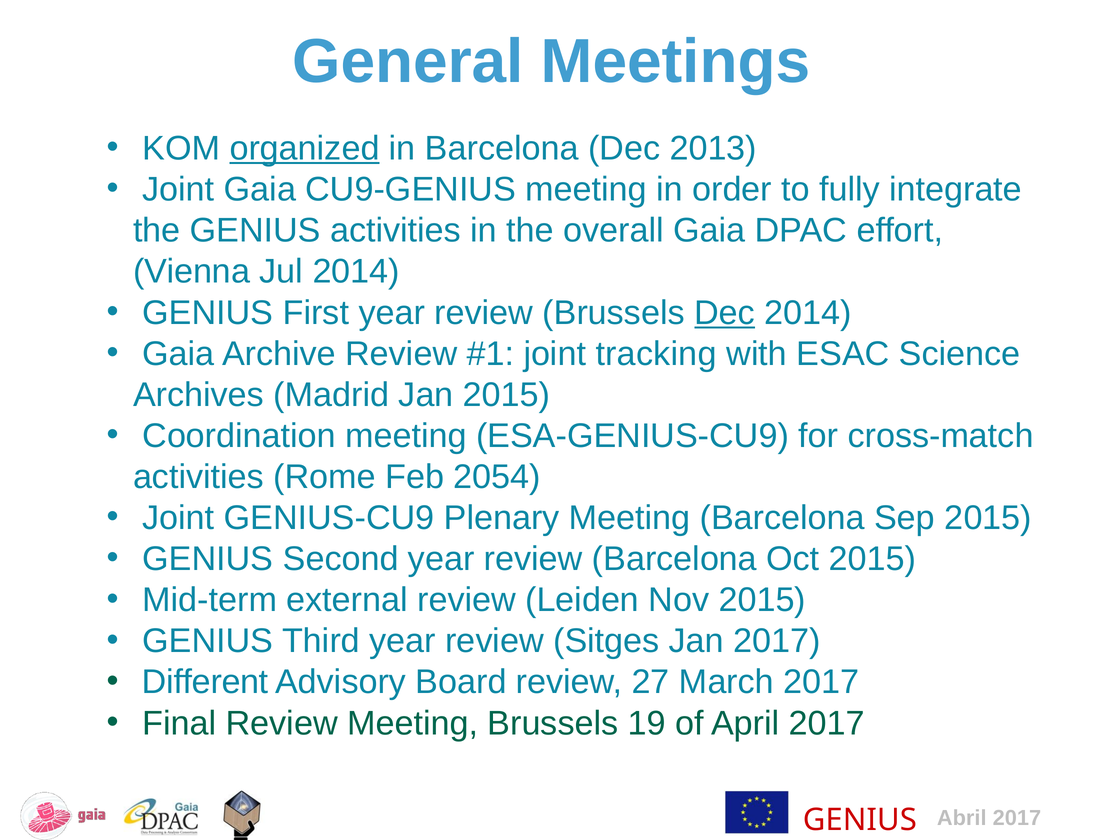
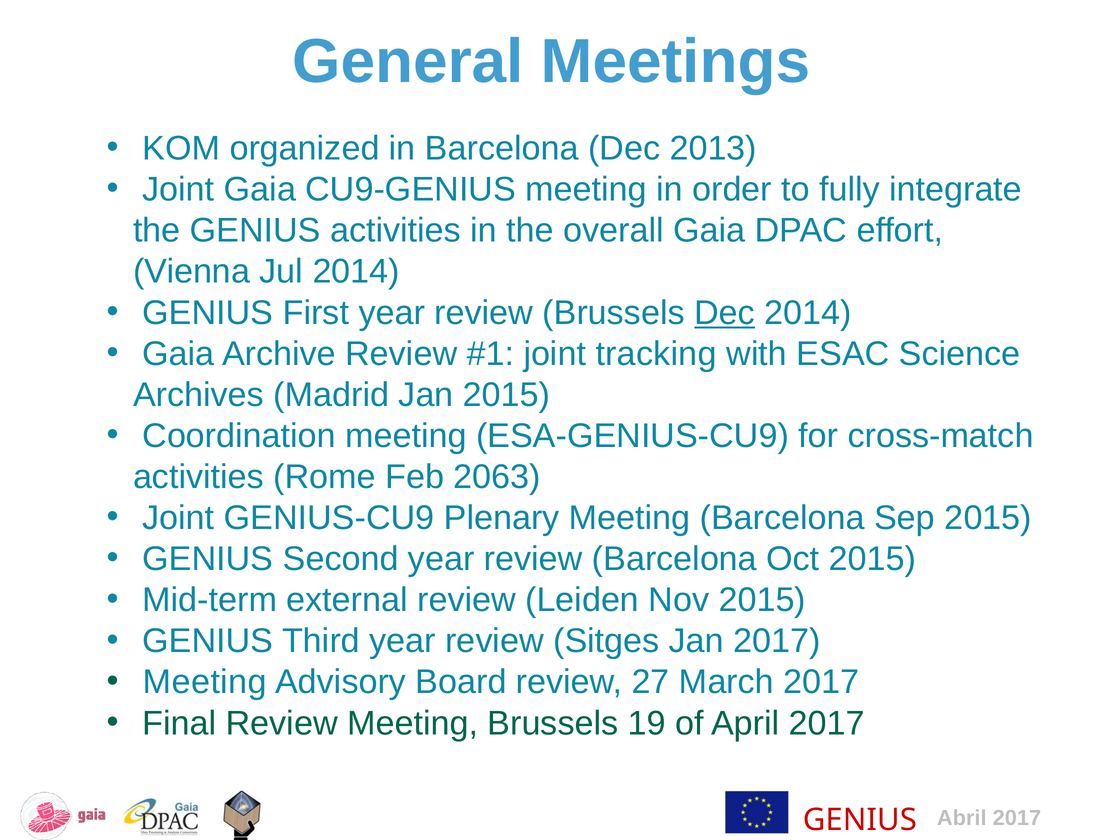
organized underline: present -> none (305, 149)
2054: 2054 -> 2063 (497, 477)
Different: Different -> Meeting (205, 682)
